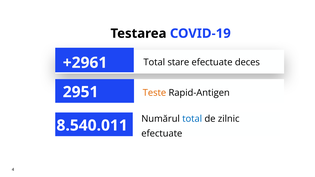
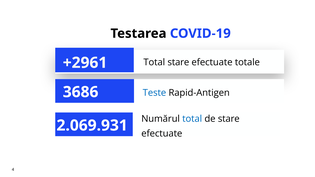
deces: deces -> totale (247, 62)
2951: 2951 -> 3686 (81, 92)
Teste colour: orange -> blue (154, 93)
de zilnic: zilnic -> stare (229, 119)
8.540.011: 8.540.011 -> 2.069.931 (92, 126)
